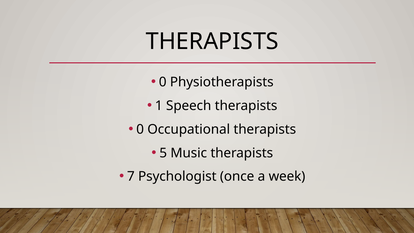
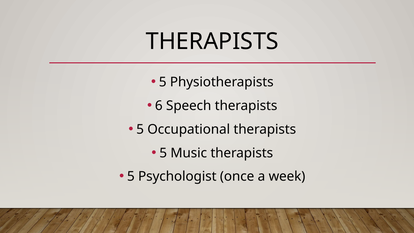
0: 0 -> 5 (163, 82)
1: 1 -> 6 (159, 106)
0: 0 -> 5 (140, 129)
7: 7 -> 5 (131, 176)
